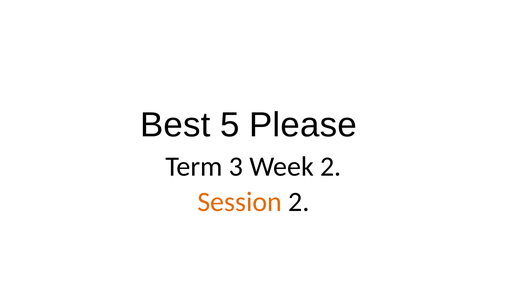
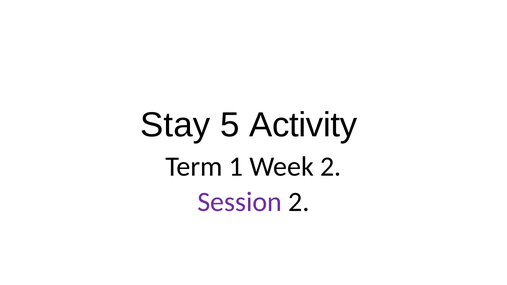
Best: Best -> Stay (175, 125)
Please: Please -> Activity (303, 125)
3: 3 -> 1 (236, 167)
Session colour: orange -> purple (240, 202)
